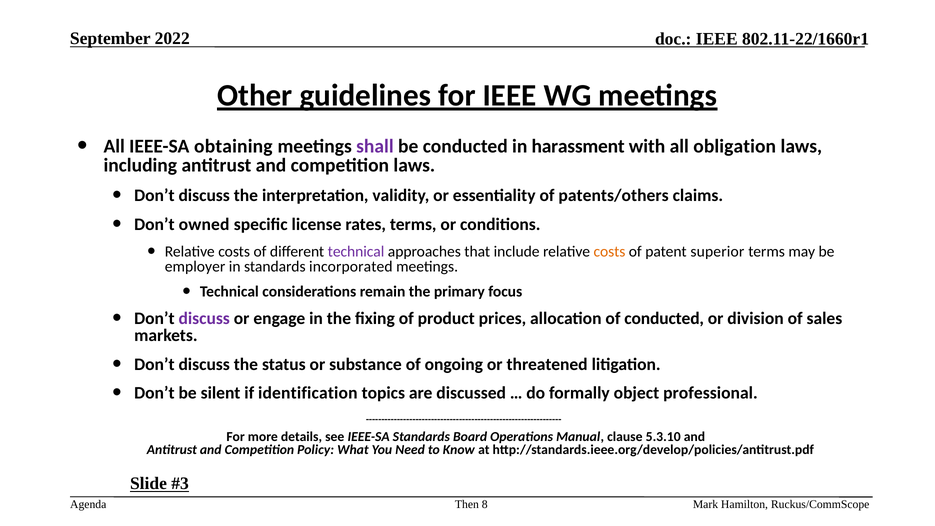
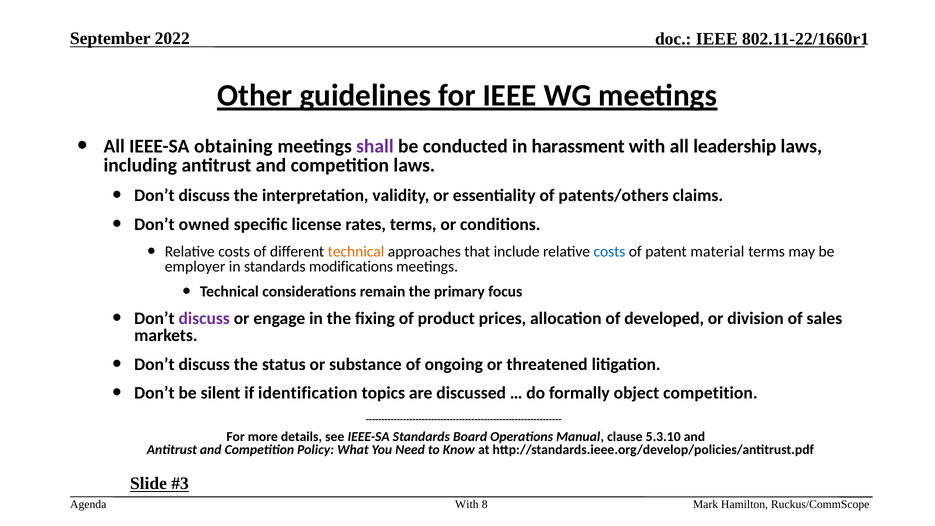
obligation: obligation -> leadership (735, 146)
technical colour: purple -> orange (356, 252)
costs colour: orange -> blue (610, 252)
superior: superior -> material (717, 252)
incorporated: incorporated -> modifications (351, 267)
of conducted: conducted -> developed (664, 319)
object professional: professional -> competition (710, 393)
Then: Then -> With (467, 504)
